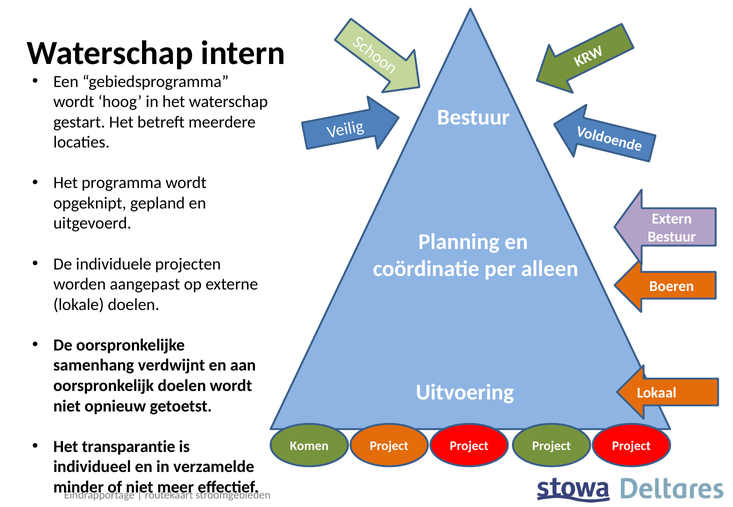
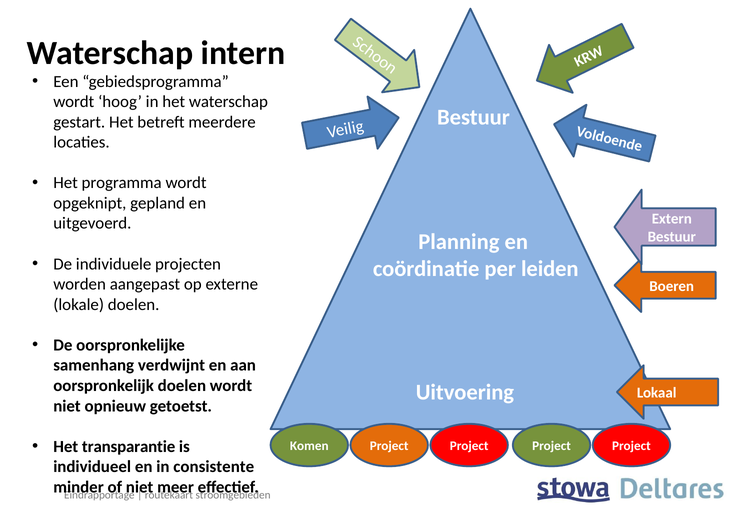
alleen: alleen -> leiden (550, 269)
verzamelde: verzamelde -> consistente (214, 467)
